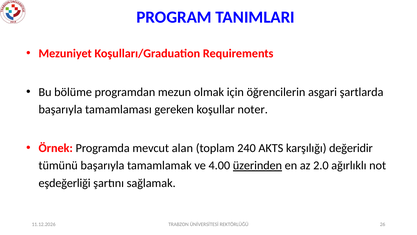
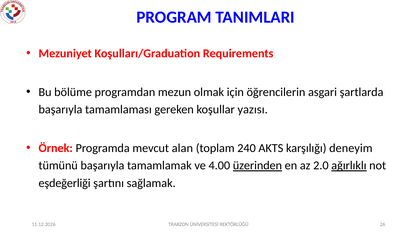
noter: noter -> yazısı (253, 109)
değeridir: değeridir -> deneyim (351, 148)
ağırlıklı underline: none -> present (349, 165)
